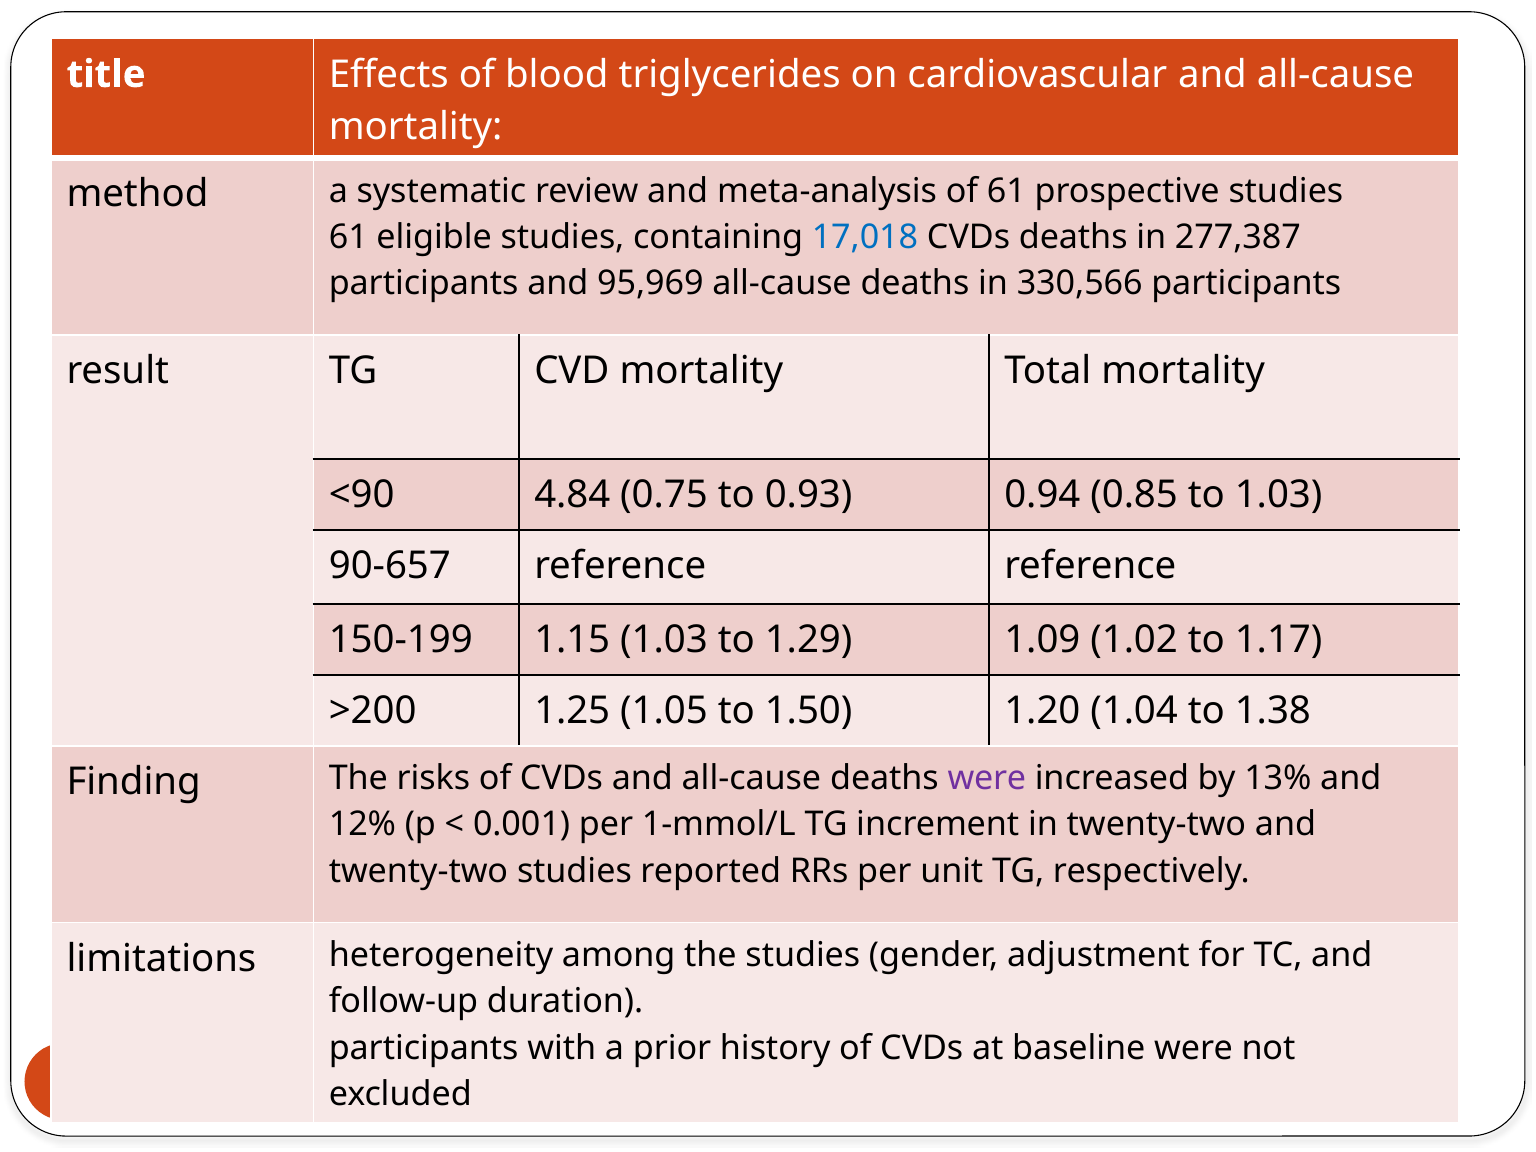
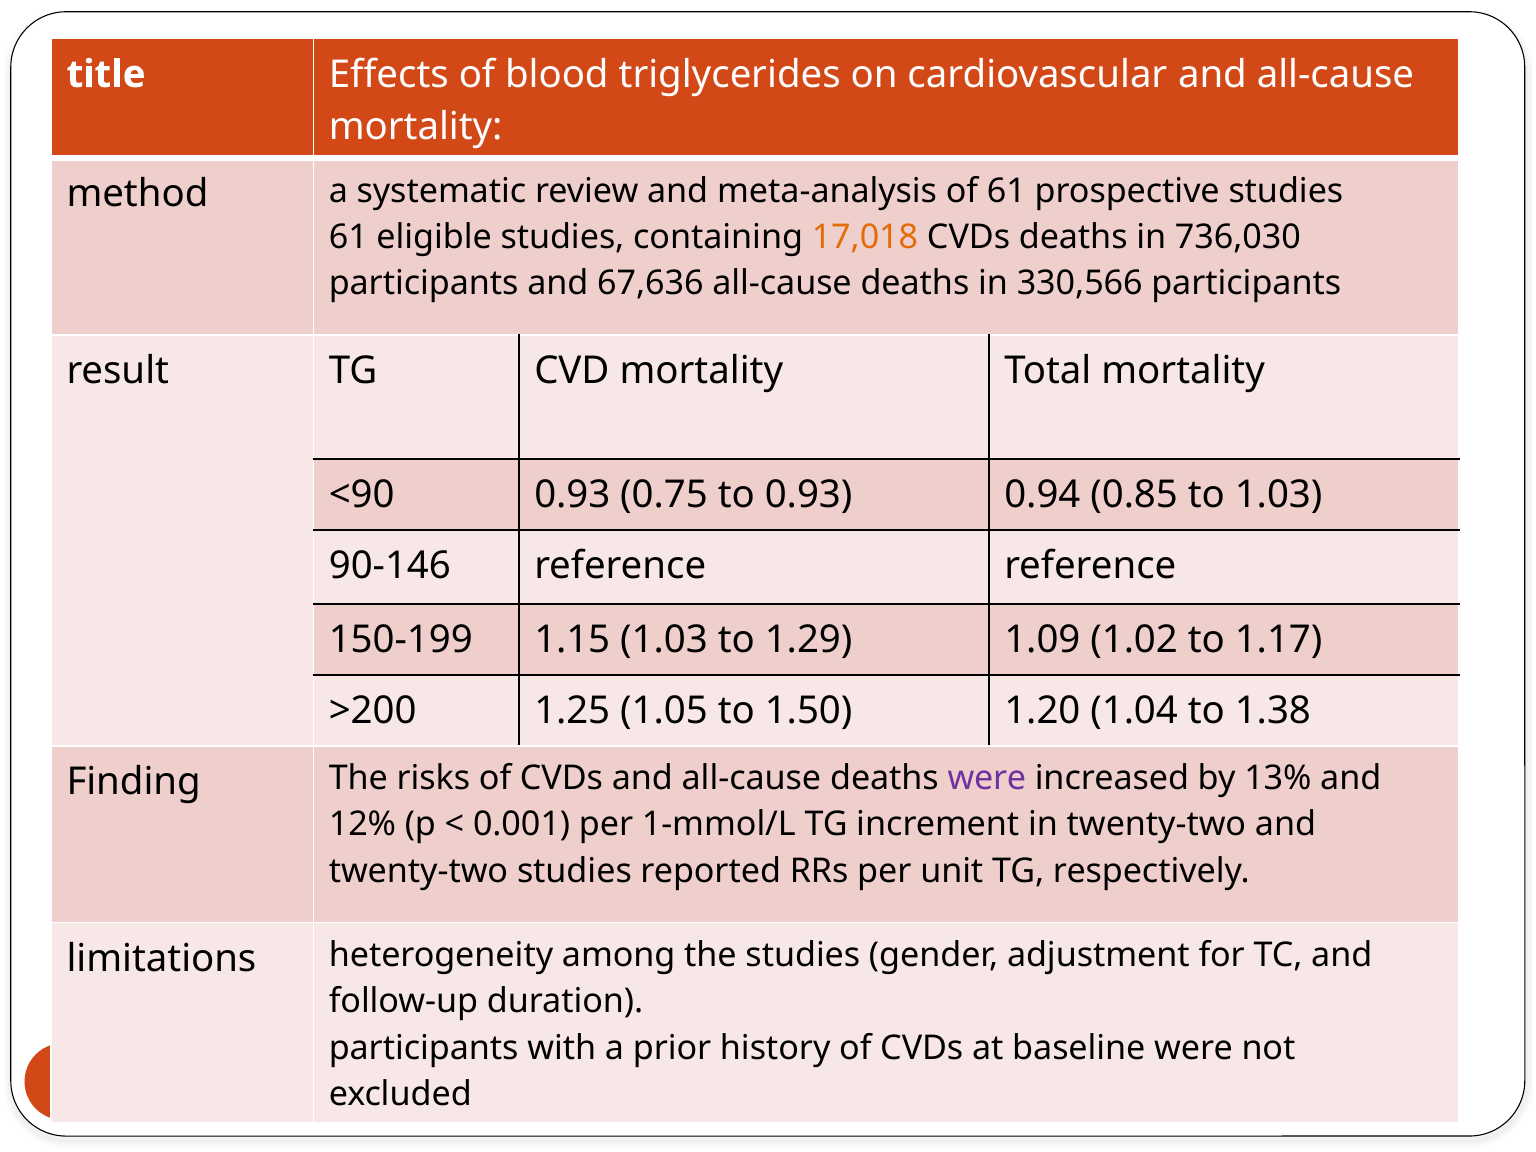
17,018 colour: blue -> orange (865, 237)
277,387: 277,387 -> 736,030 (1238, 237)
95,969: 95,969 -> 67,636 (650, 284)
<90 4.84: 4.84 -> 0.93 (572, 495)
90-657: 90-657 -> 90-146 (390, 566)
